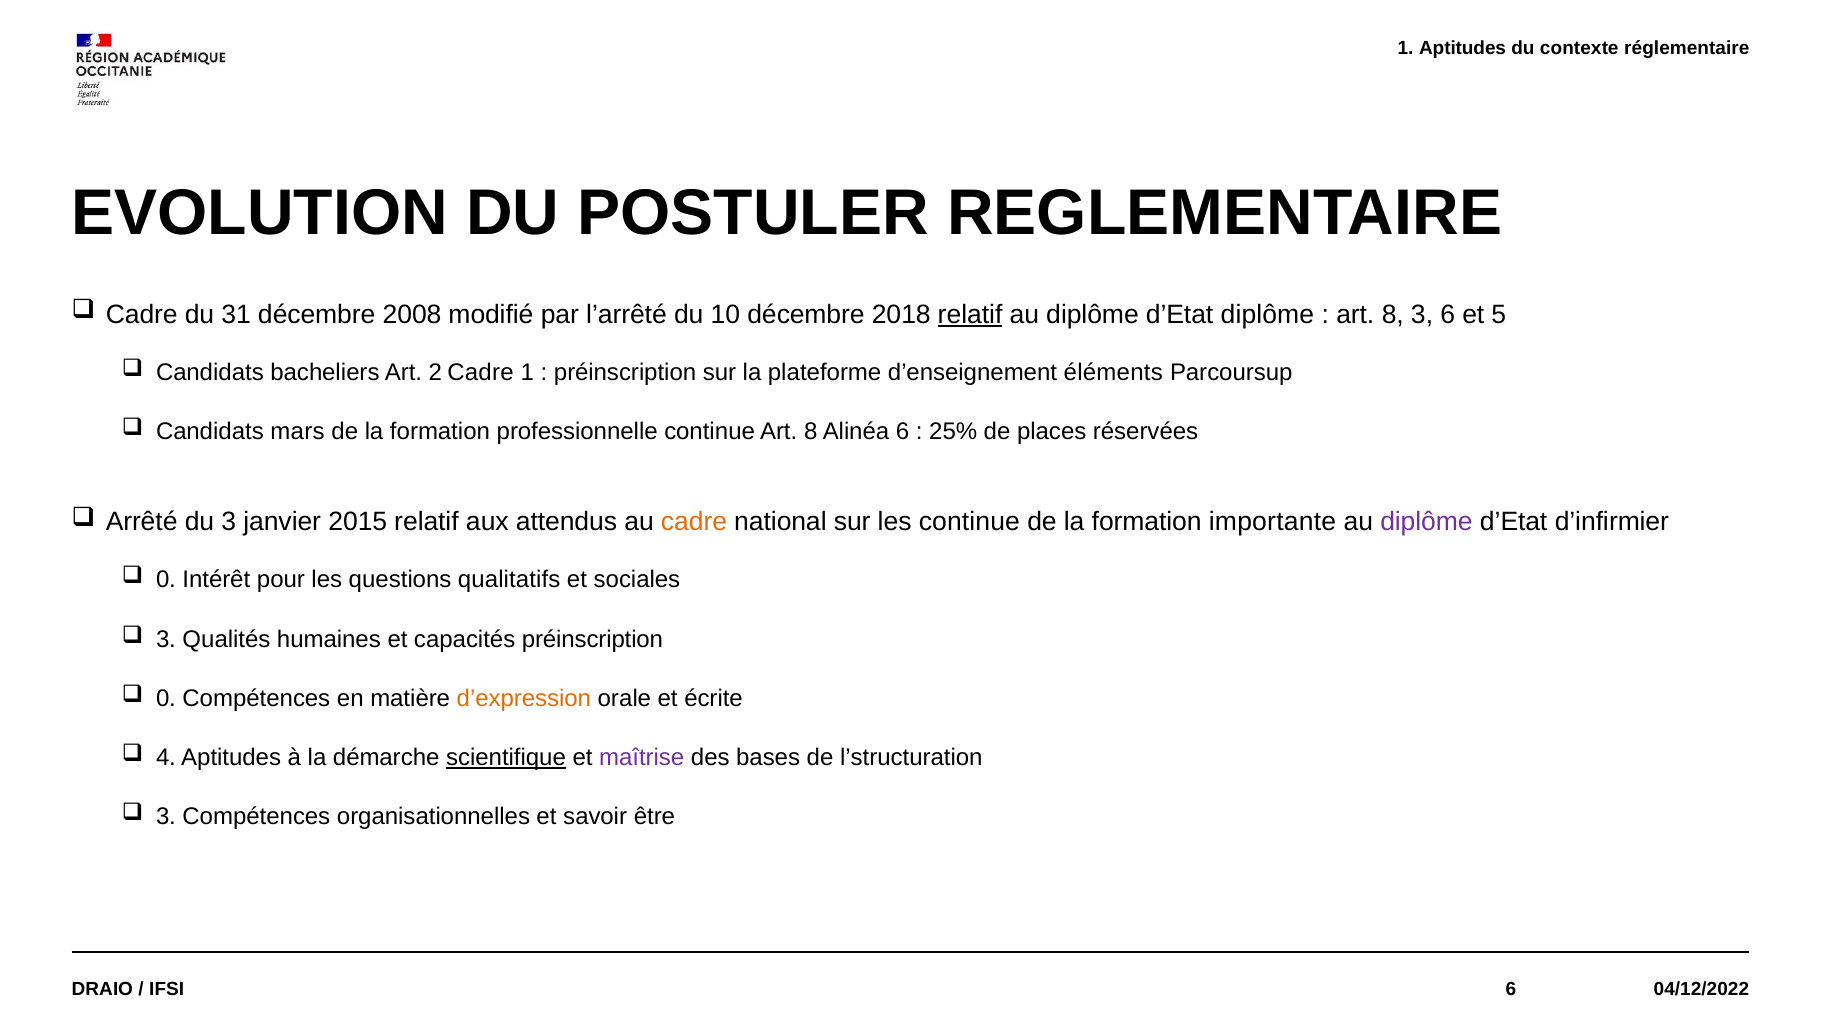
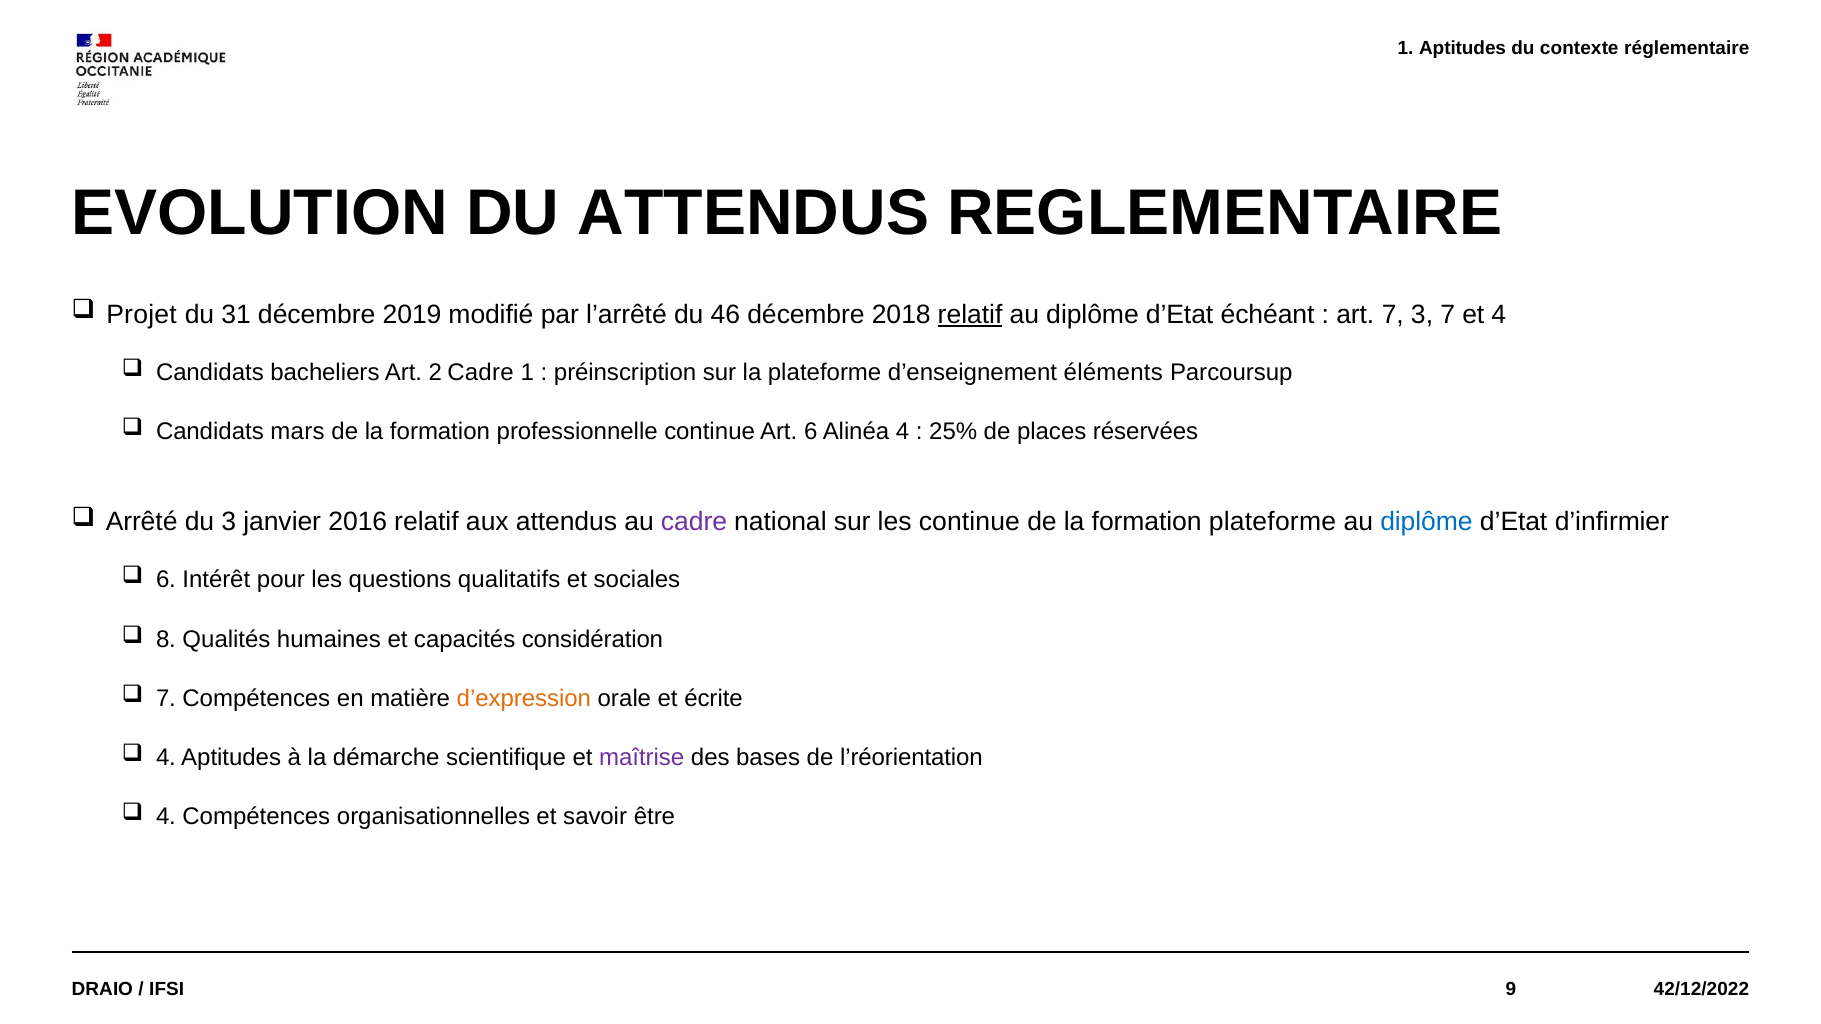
DU POSTULER: POSTULER -> ATTENDUS (753, 214)
Cadre: Cadre -> Projet (142, 315)
2008: 2008 -> 2019 (412, 315)
10: 10 -> 46 (725, 315)
d’Etat diplôme: diplôme -> échéant (1268, 315)
8: 8 -> 7 (1393, 315)
3 6: 6 -> 7 (1448, 315)
et 5: 5 -> 4 (1499, 315)
continue Art 8: 8 -> 6 (811, 432)
Alinéa 6: 6 -> 4 (903, 432)
2015: 2015 -> 2016 (358, 522)
cadre colour: orange -> purple (694, 522)
formation importante: importante -> plateforme (1272, 522)
diplôme colour: purple -> blue (1426, 522)
0: 0 -> 6 (166, 580)
3: 3 -> 8 (166, 639)
capacités préinscription: préinscription -> considération (592, 639)
0: 0 -> 7 (166, 699)
scientifique underline: present -> none (506, 758)
l’structuration: l’structuration -> l’réorientation (911, 758)
3: 3 -> 4 (166, 817)
IFSI 6: 6 -> 9 (1511, 990)
04/12/2022: 04/12/2022 -> 42/12/2022 (1701, 990)
